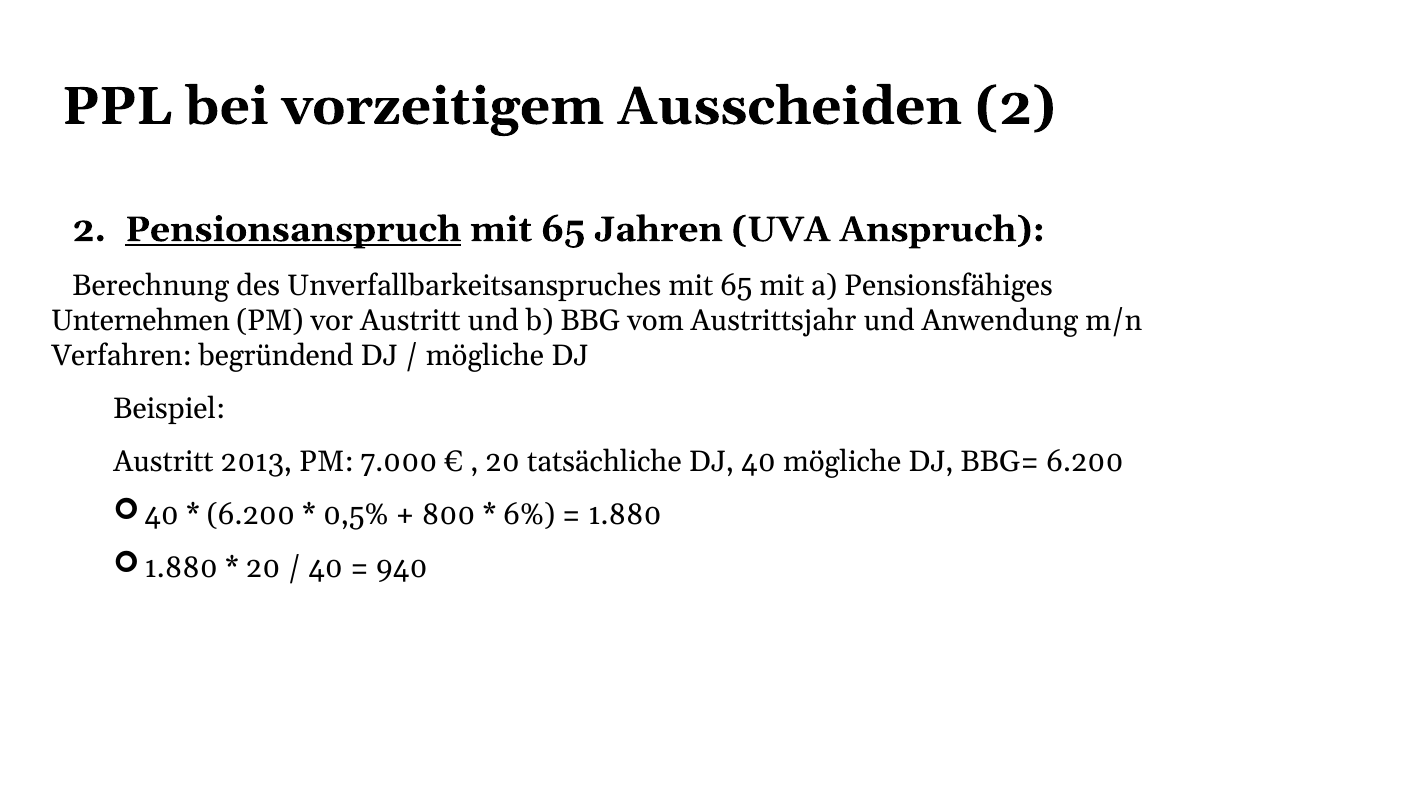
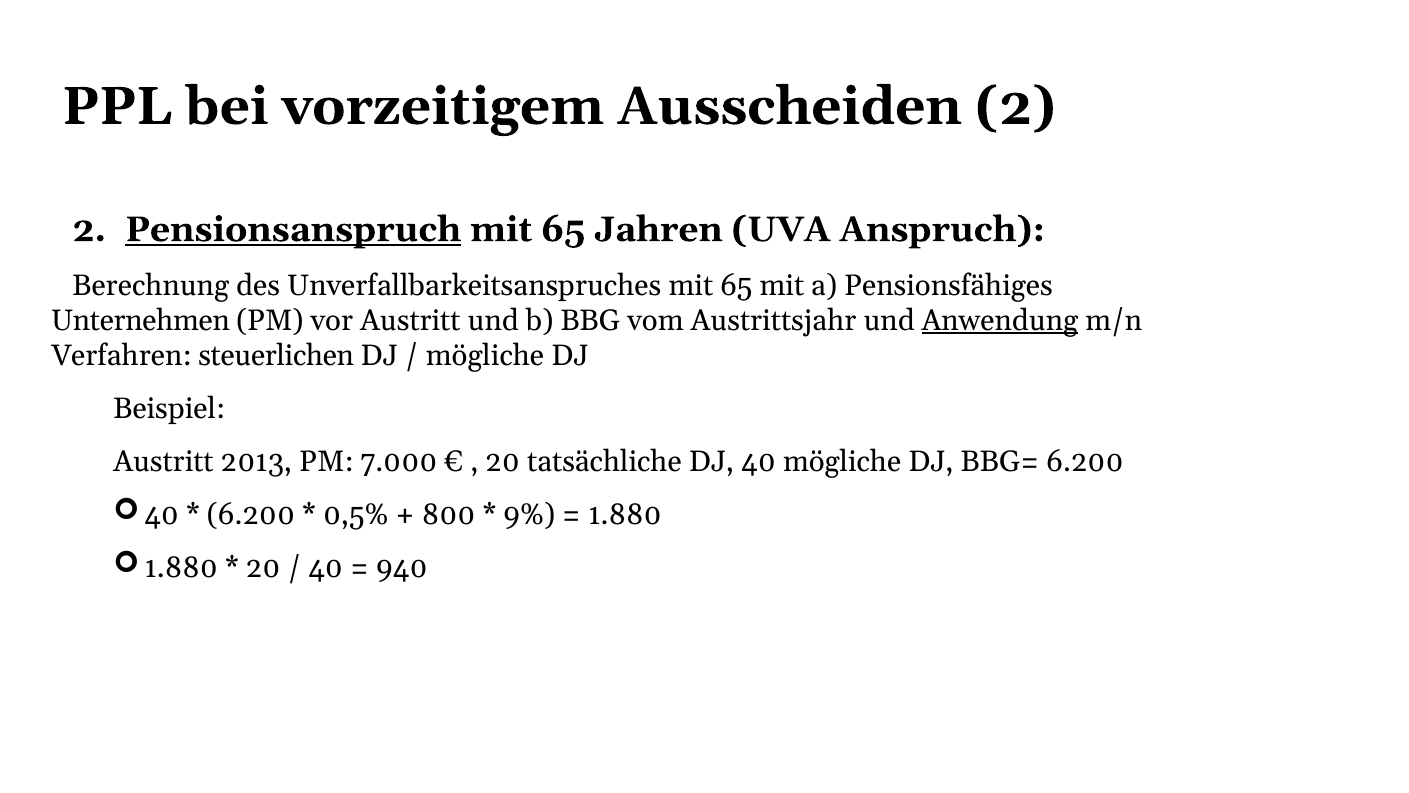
Anwendung underline: none -> present (1000, 321)
begründend: begründend -> steuerlichen (276, 356)
6%: 6% -> 9% (529, 514)
